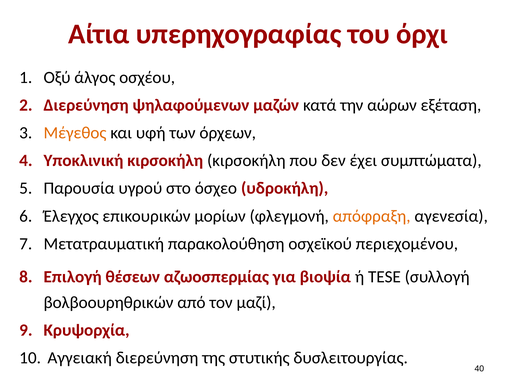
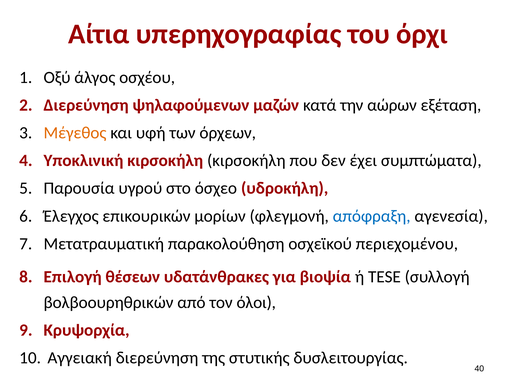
απόφραξη colour: orange -> blue (372, 216)
αζωοσπερμίας: αζωοσπερμίας -> υδατάνθρακες (216, 277)
μαζί: μαζί -> όλοι (256, 303)
